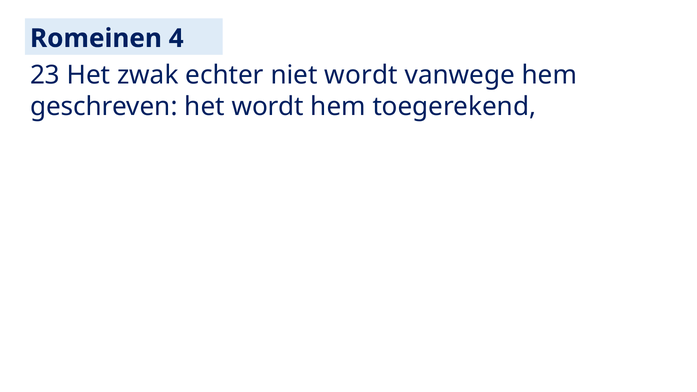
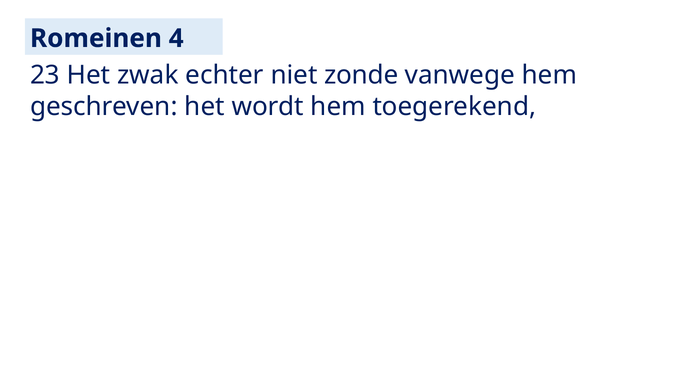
niet wordt: wordt -> zonde (361, 75)
